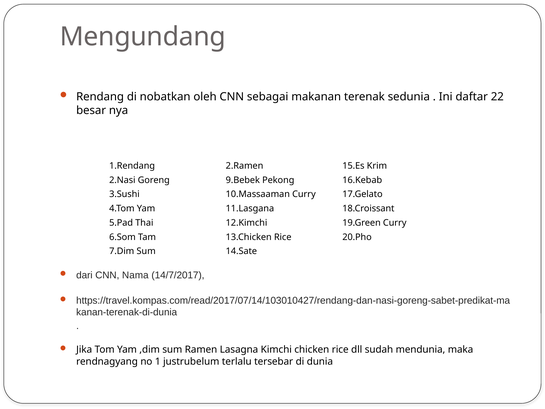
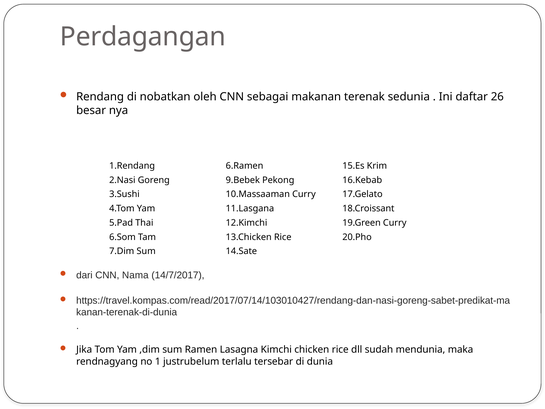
Mengundang: Mengundang -> Perdagangan (143, 37)
22: 22 -> 26 (497, 97)
2.Ramen: 2.Ramen -> 6.Ramen (245, 166)
